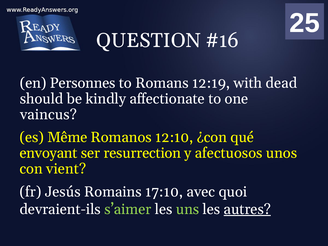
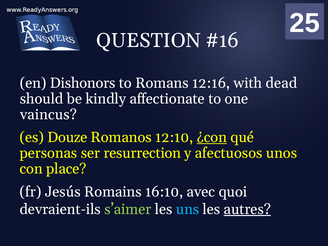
Personnes: Personnes -> Dishonors (83, 83)
12:19: 12:19 -> 12:16 (211, 83)
Même: Même -> Douze (67, 137)
¿con underline: none -> present (212, 137)
envoyant: envoyant -> personas (48, 153)
vient: vient -> place (66, 169)
17:10: 17:10 -> 16:10 (164, 192)
uns colour: light green -> light blue (188, 209)
